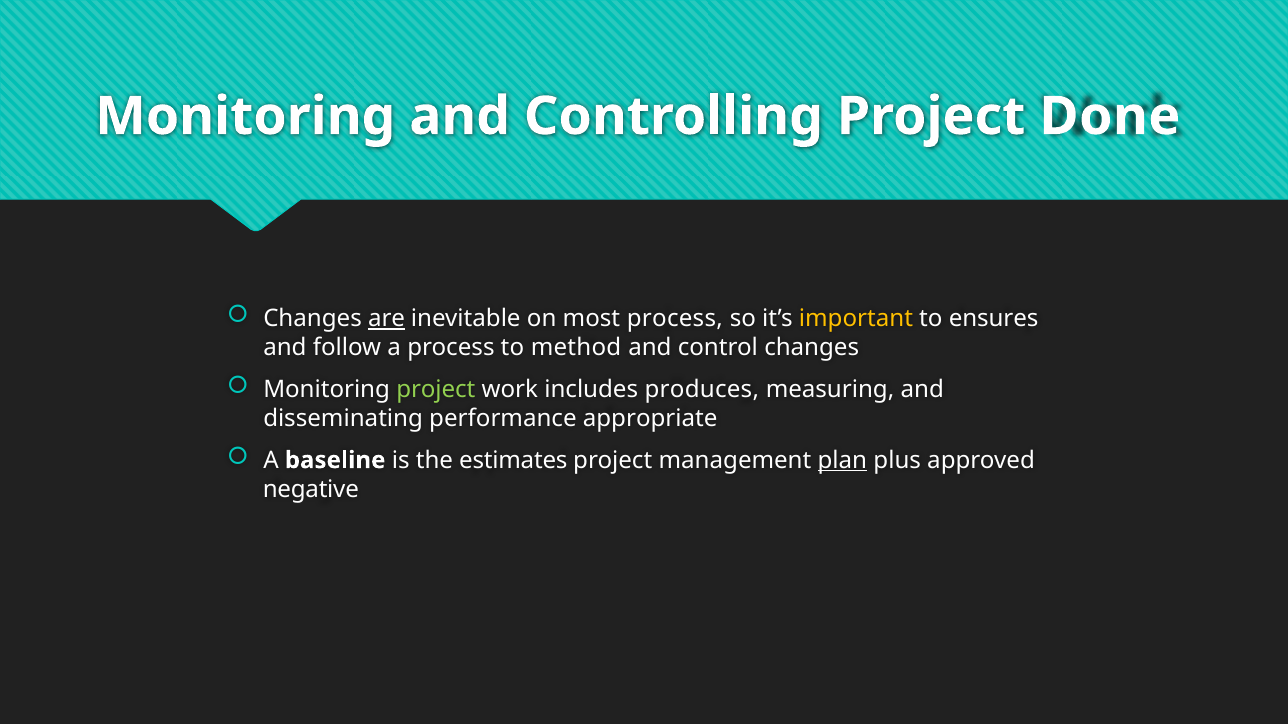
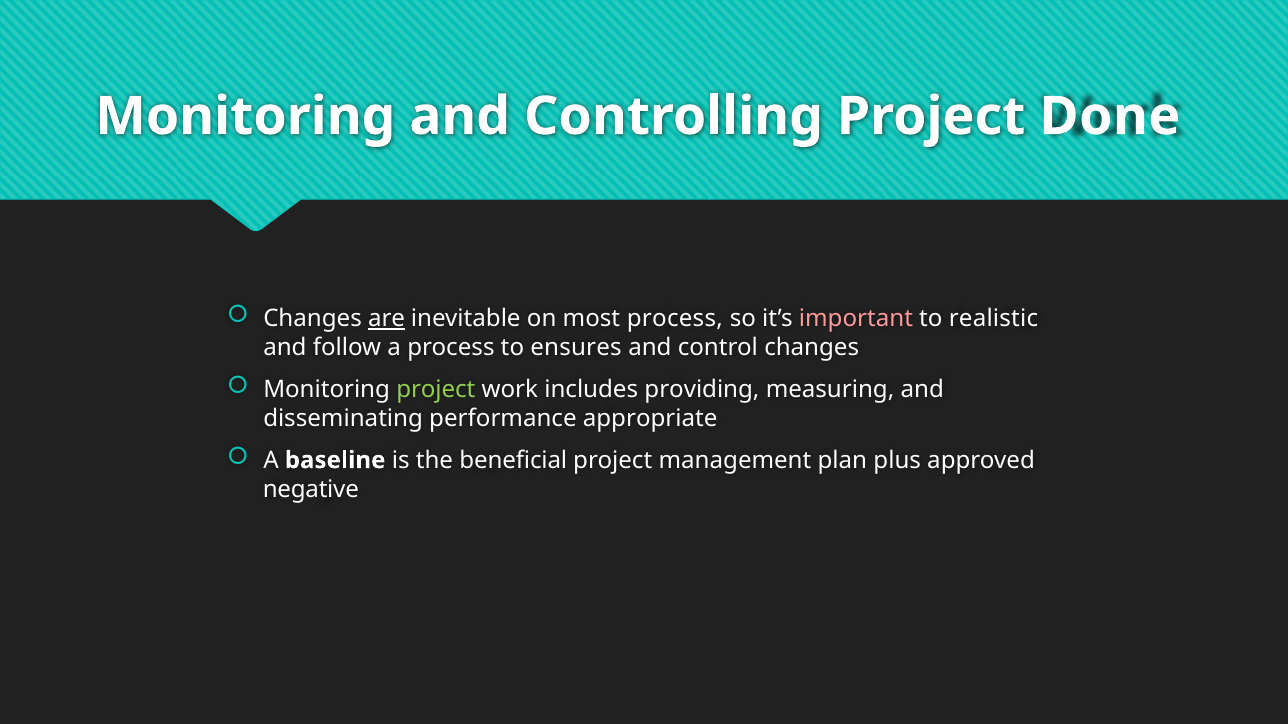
important colour: yellow -> pink (856, 319)
ensures: ensures -> realistic (993, 319)
method: method -> ensures (576, 348)
produces: produces -> providing (702, 390)
estimates: estimates -> beneficial (513, 460)
plan underline: present -> none (842, 460)
